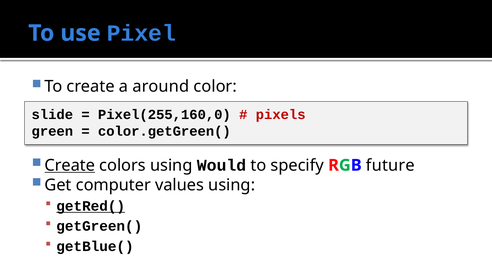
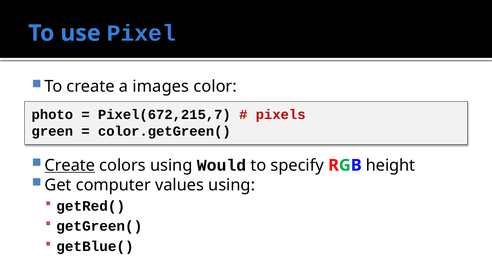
around: around -> images (161, 86)
slide: slide -> photo (52, 114)
Pixel(255,160,0: Pixel(255,160,0 -> Pixel(672,215,7 (164, 114)
future: future -> height (390, 165)
getRed( underline: present -> none (91, 206)
